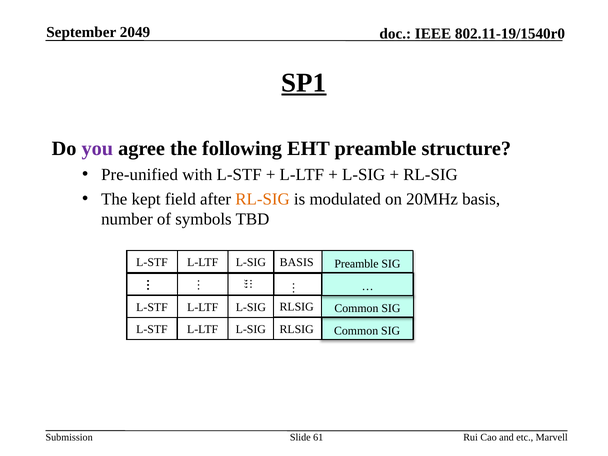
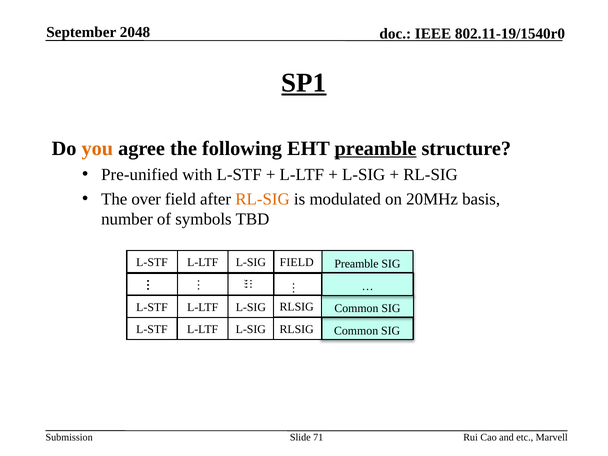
2049: 2049 -> 2048 (135, 32)
you colour: purple -> orange (97, 148)
preamble underline: none -> present (376, 148)
kept: kept -> over (146, 199)
L-SIG BASIS: BASIS -> FIELD (297, 262)
61: 61 -> 71 (318, 437)
